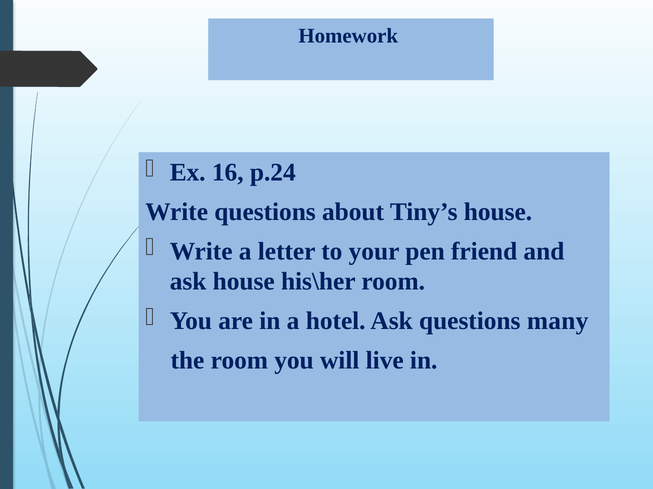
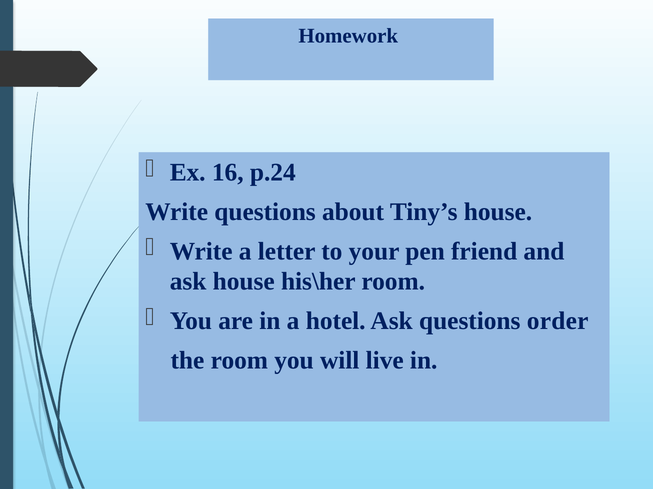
many: many -> order (558, 321)
